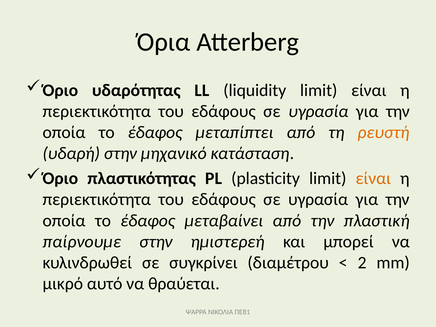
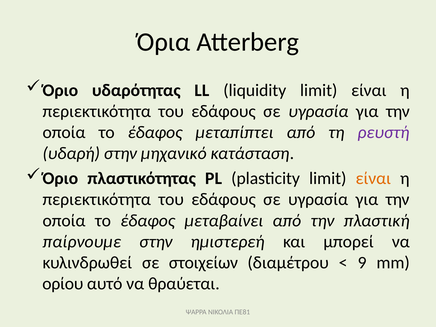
ρευστή colour: orange -> purple (383, 132)
συγκρίνει: συγκρίνει -> στοιχείων (203, 263)
2: 2 -> 9 (362, 263)
µικρό: µικρό -> ορίου (63, 284)
